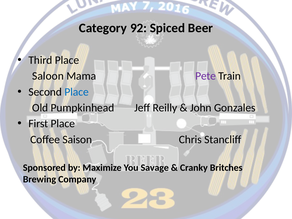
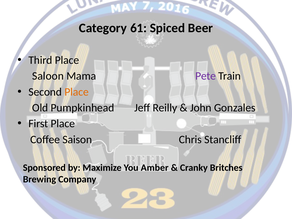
92: 92 -> 61 (139, 28)
Place colour: blue -> orange (77, 92)
Savage: Savage -> Amber (155, 168)
